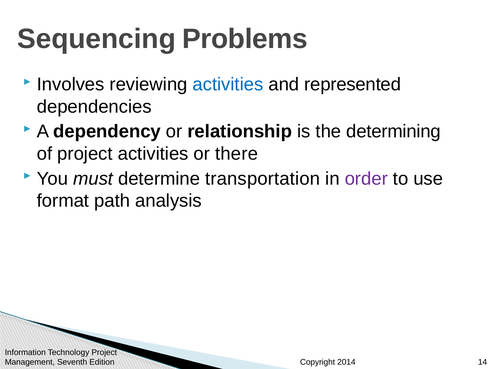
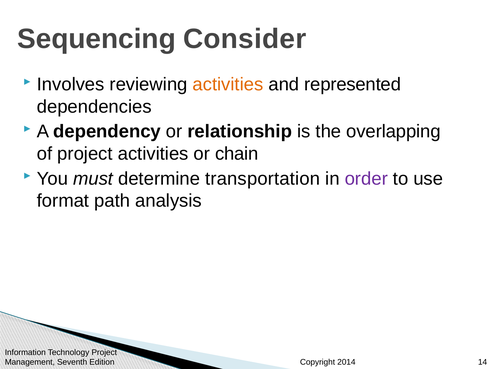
Problems: Problems -> Consider (245, 39)
activities colour: blue -> orange (228, 85)
determining: determining -> overlapping (394, 132)
there: there -> chain (237, 154)
